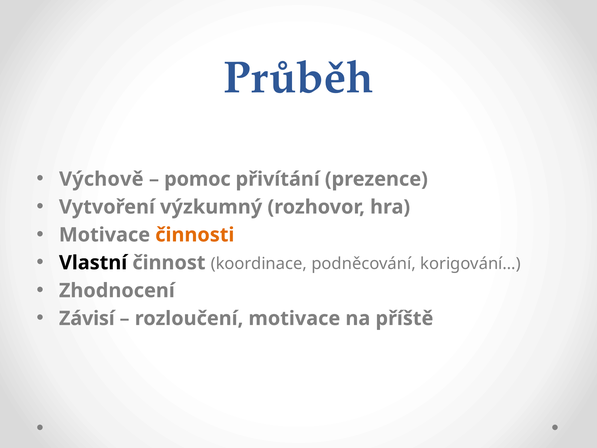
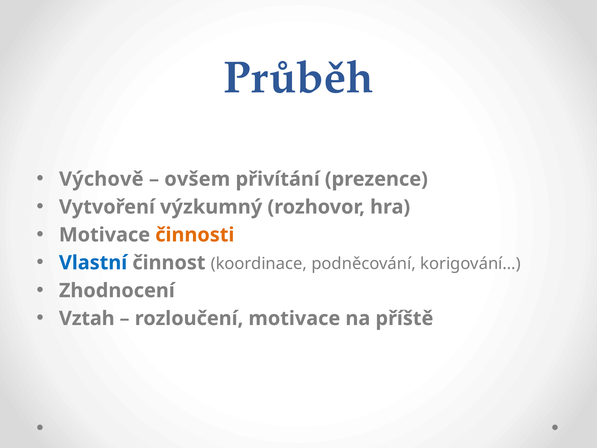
pomoc: pomoc -> ovšem (197, 179)
Vlastní colour: black -> blue (93, 263)
Závisí: Závisí -> Vztah (87, 318)
